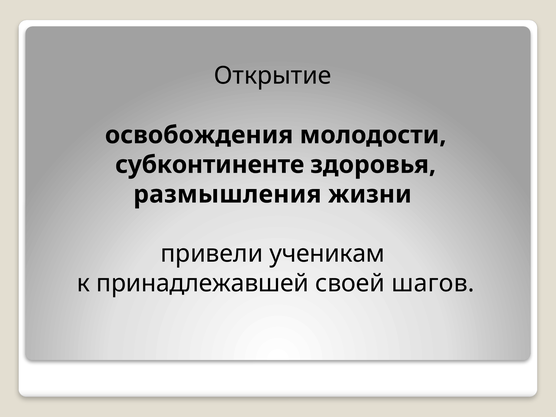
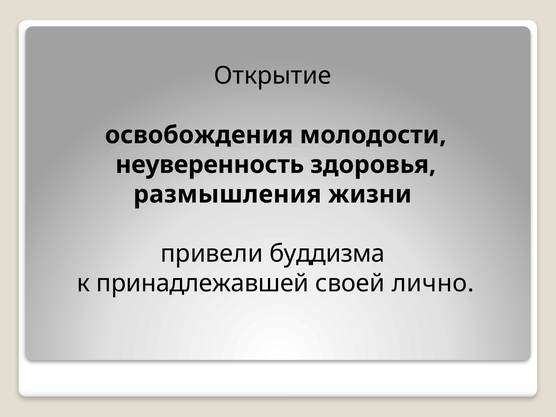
субконтиненте: субконтиненте -> неуверенность (210, 165)
ученикам: ученикам -> буддизма (327, 254)
шагов: шагов -> лично (433, 283)
